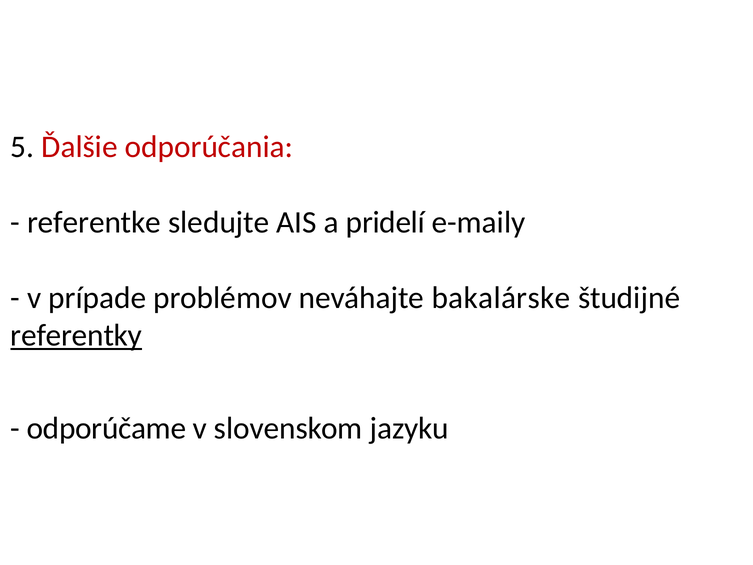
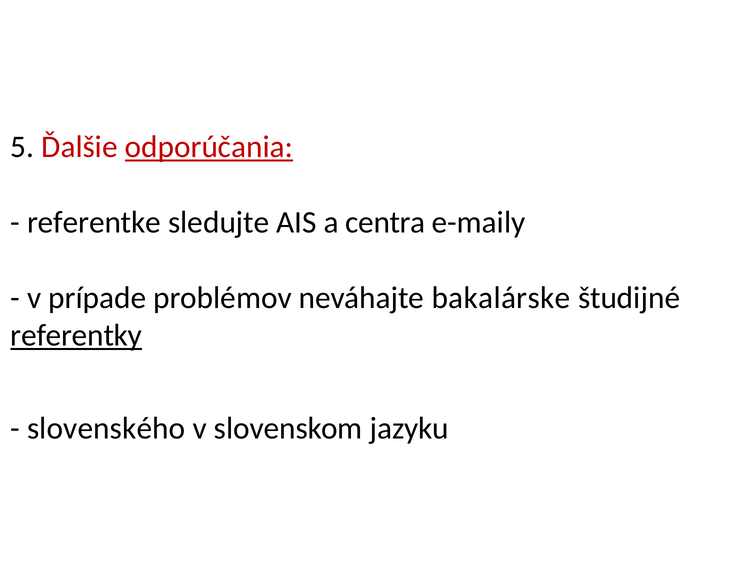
odporúčania underline: none -> present (209, 147)
pridelí: pridelí -> centra (385, 222)
odporúčame: odporúčame -> slovenského (106, 428)
